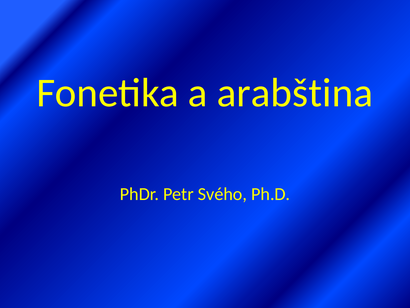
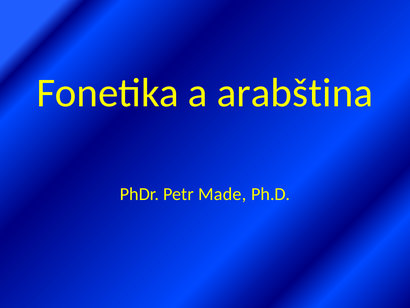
Svého: Svého -> Made (222, 194)
